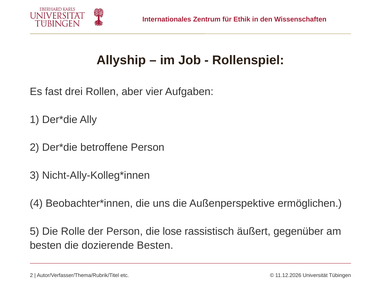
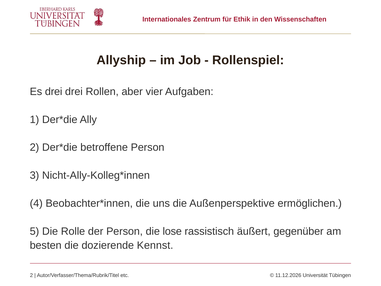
Es fast: fast -> drei (54, 91)
dozierende Besten: Besten -> Kennst (155, 245)
